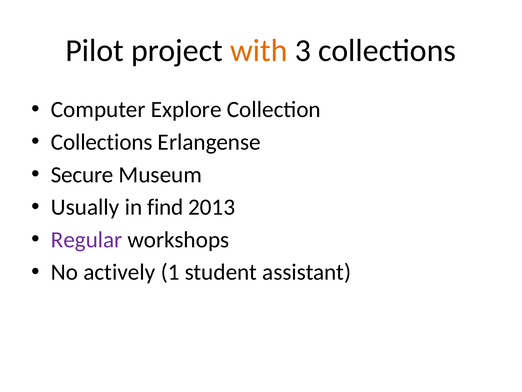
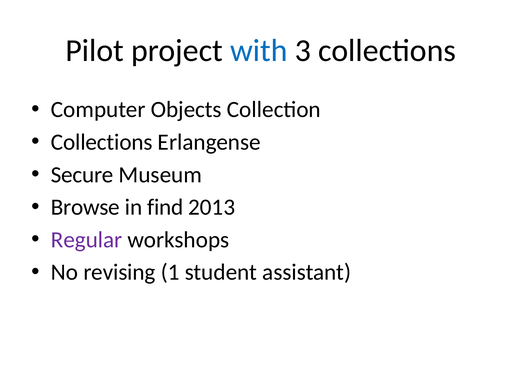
with colour: orange -> blue (259, 51)
Explore: Explore -> Objects (186, 110)
Usually: Usually -> Browse (85, 207)
actively: actively -> revising (119, 272)
